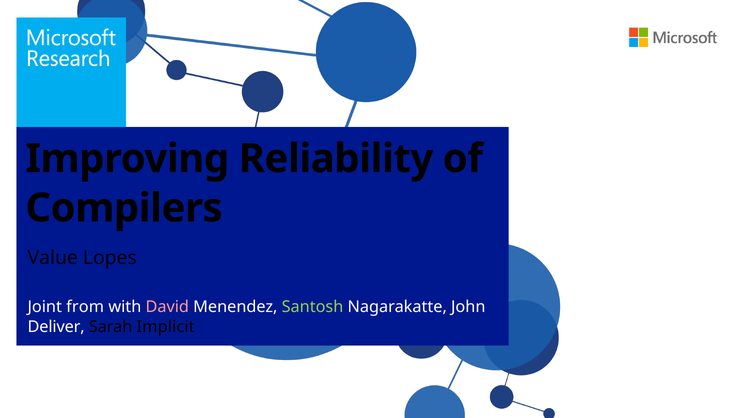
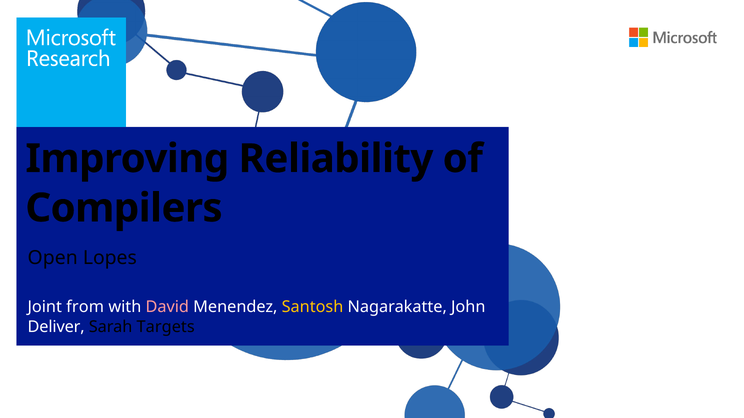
Value: Value -> Open (53, 258)
Santosh colour: light green -> yellow (313, 307)
Implicit: Implicit -> Targets (166, 327)
